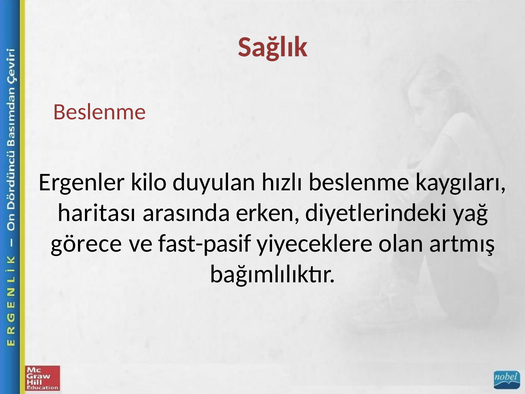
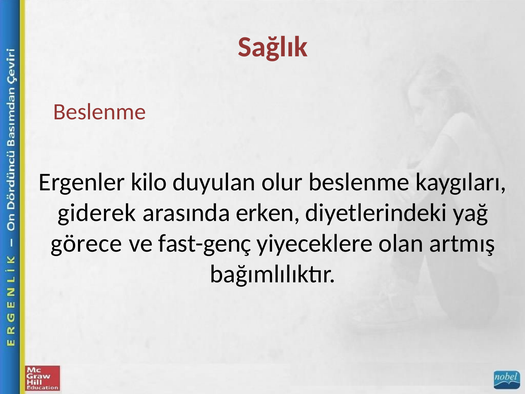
hızlı: hızlı -> olur (282, 182)
haritası: haritası -> giderek (97, 213)
fast-pasif: fast-pasif -> fast-genç (205, 243)
